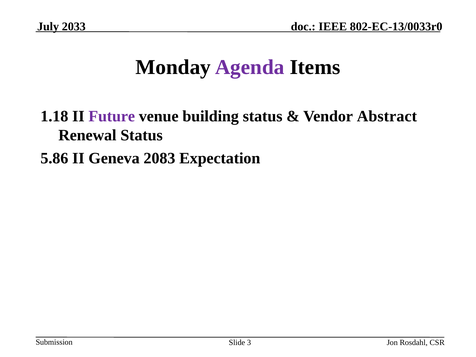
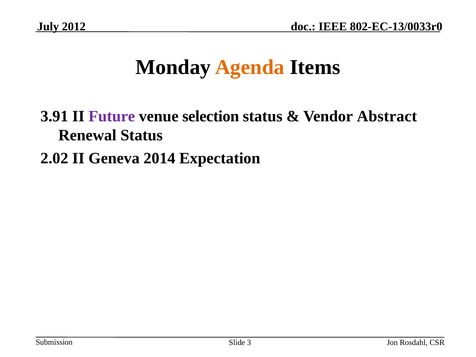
2033: 2033 -> 2012 (74, 26)
Agenda colour: purple -> orange (250, 67)
1.18: 1.18 -> 3.91 (54, 116)
building: building -> selection (211, 116)
5.86: 5.86 -> 2.02 (54, 158)
2083: 2083 -> 2014 (159, 158)
